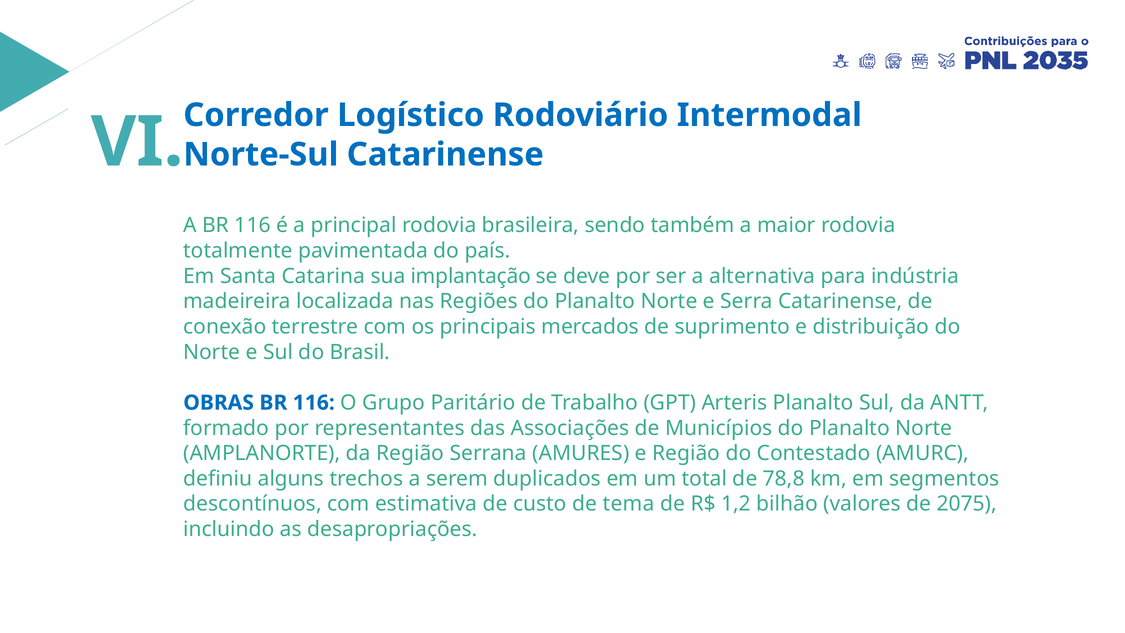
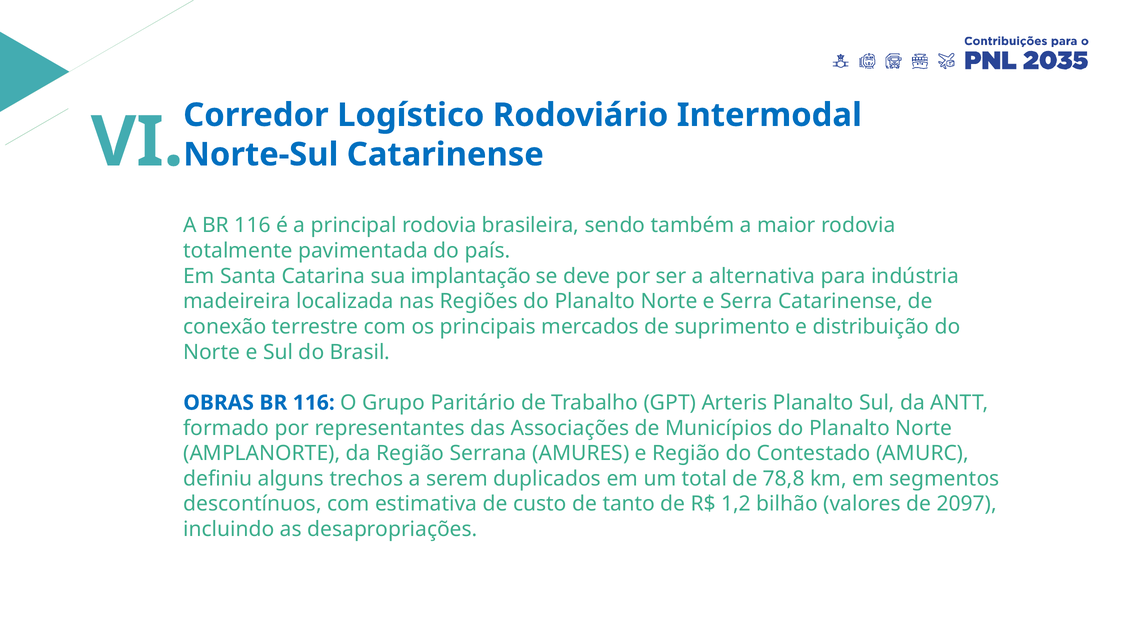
tema: tema -> tanto (629, 504)
2075: 2075 -> 2097 (967, 504)
